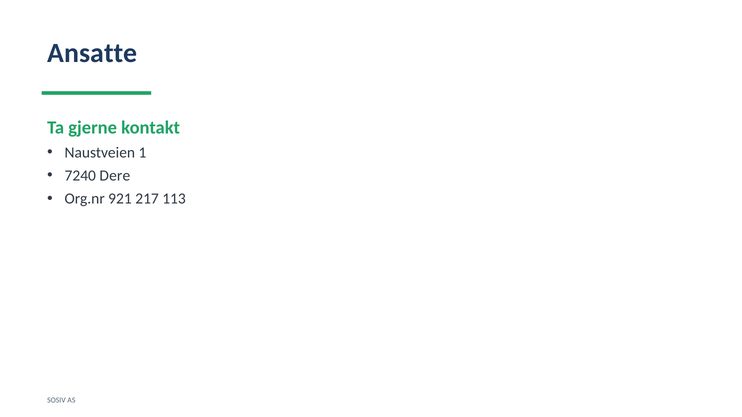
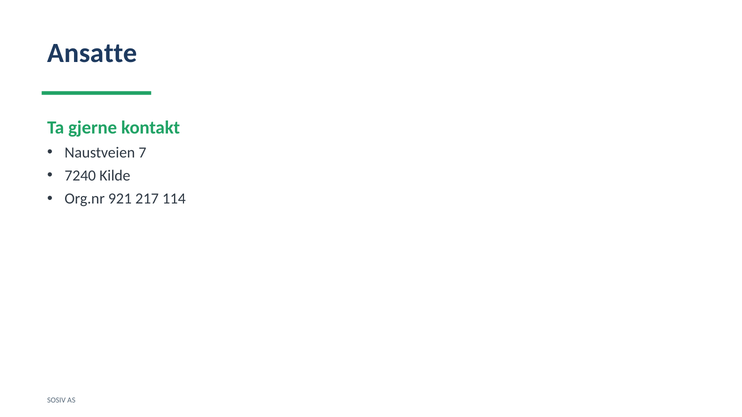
1: 1 -> 7 (142, 153)
Dere: Dere -> Kilde (115, 176)
113: 113 -> 114 (174, 199)
